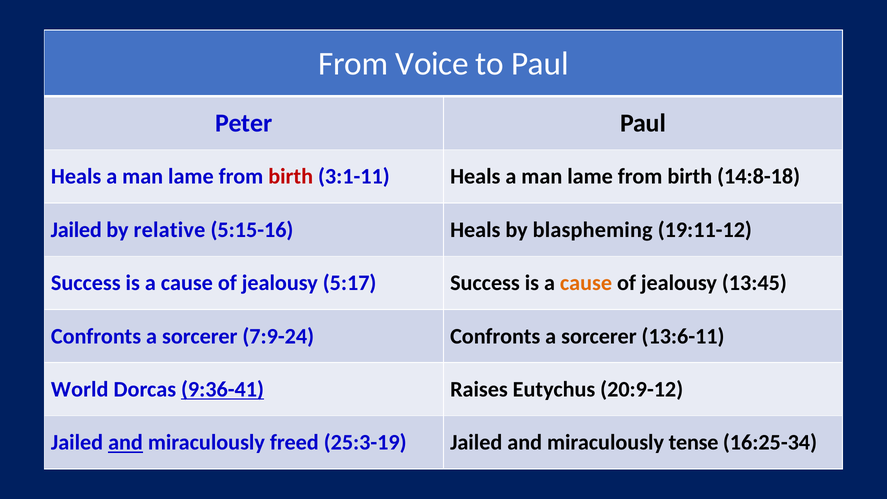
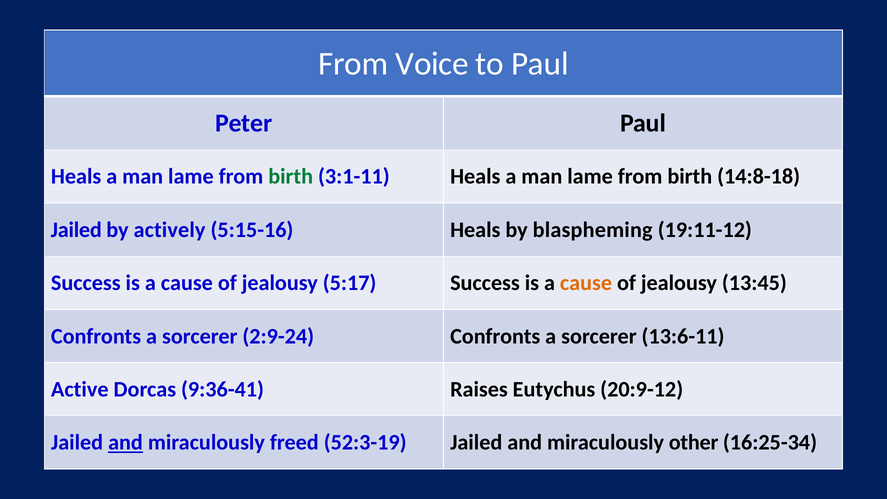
birth colour: red -> green (291, 176)
relative: relative -> actively (170, 230)
7:9-24: 7:9-24 -> 2:9-24 (278, 336)
World: World -> Active (80, 389)
9:36-41 underline: present -> none (222, 389)
25:3-19: 25:3-19 -> 52:3-19 (365, 443)
tense: tense -> other (694, 443)
